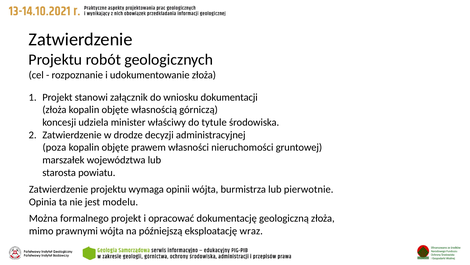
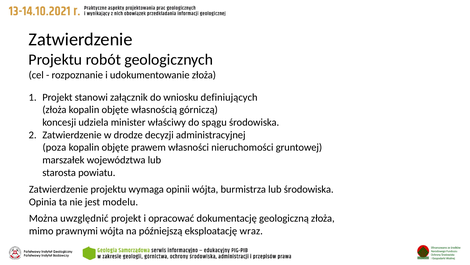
dokumentacji: dokumentacji -> definiujących (229, 97)
tytule: tytule -> spągu (214, 122)
lub pierwotnie: pierwotnie -> środowiska (309, 189)
formalnego: formalnego -> uwzględnić (84, 218)
